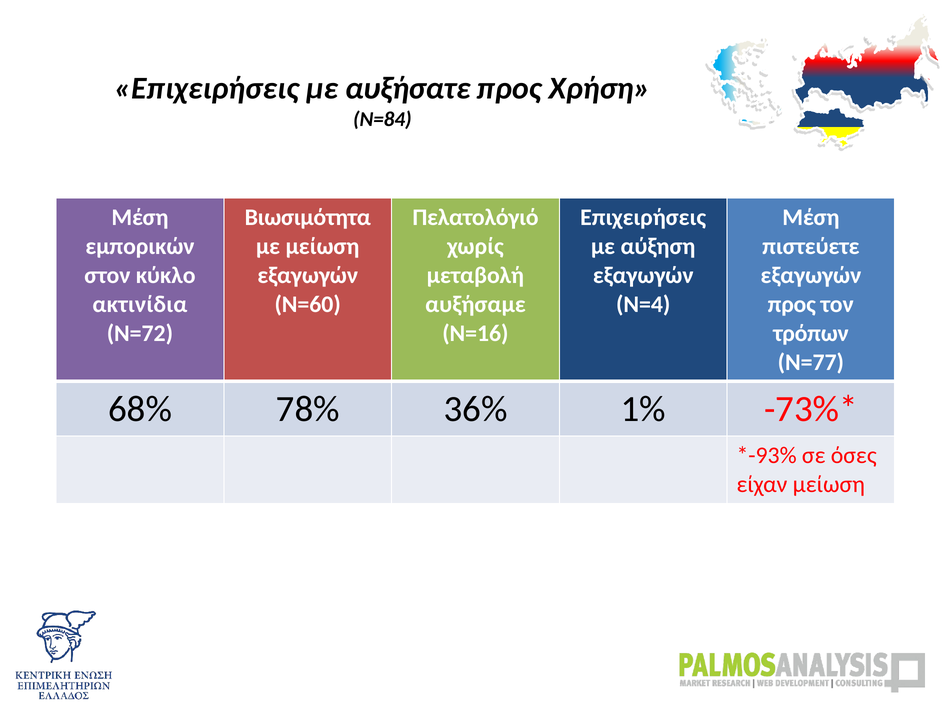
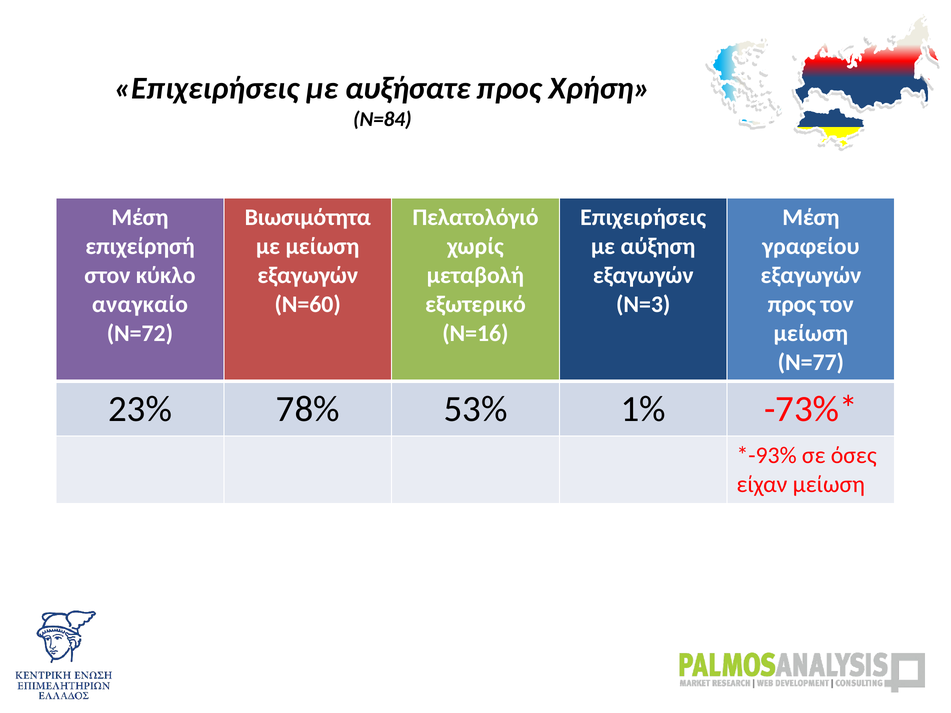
εμπορικών: εμπορικών -> επιχείρησή (140, 246)
πιστεύετε: πιστεύετε -> γραφείου (811, 246)
ακτινίδια: ακτινίδια -> αναγκαίο (140, 304)
αυξήσαμε: αυξήσαμε -> εξωτερικό (476, 304)
Ν=4: Ν=4 -> Ν=3 (643, 304)
τρόπων: τρόπων -> μείωση (811, 333)
68%: 68% -> 23% (140, 409)
36%: 36% -> 53% (476, 409)
